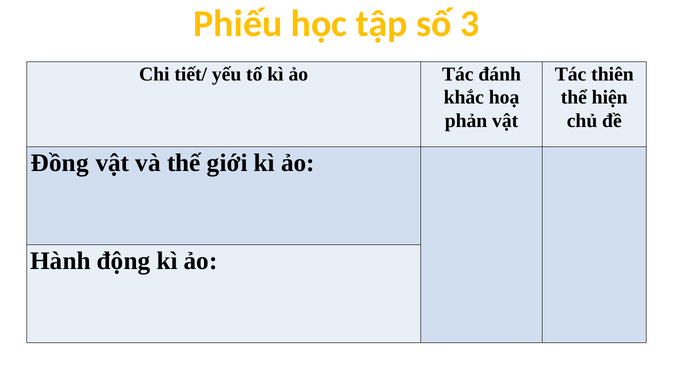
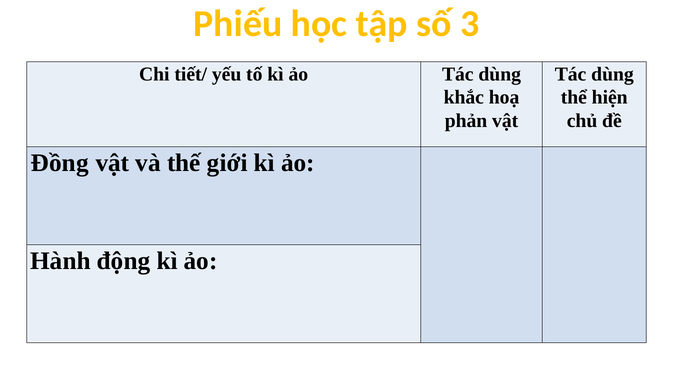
ảo Tác đánh: đánh -> dùng (500, 74)
thiên: thiên -> dùng (612, 74)
